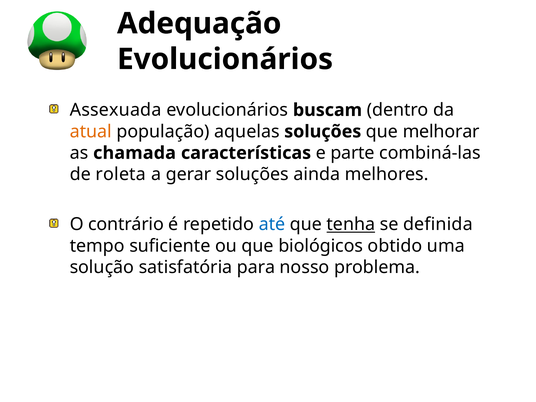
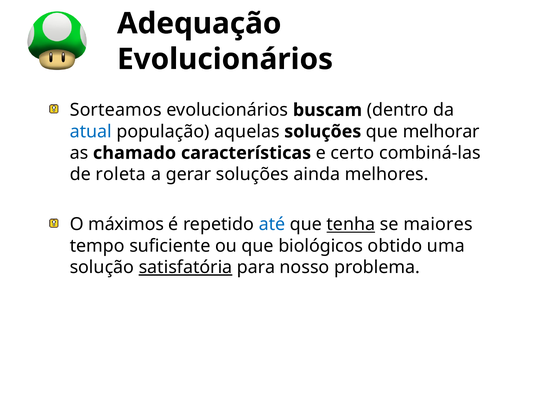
Assexuada: Assexuada -> Sorteamos (116, 110)
atual colour: orange -> blue (91, 132)
chamada: chamada -> chamado (135, 153)
parte: parte -> certo (352, 153)
contrário: contrário -> máximos (126, 224)
definida: definida -> maiores (438, 224)
satisfatória underline: none -> present (186, 267)
